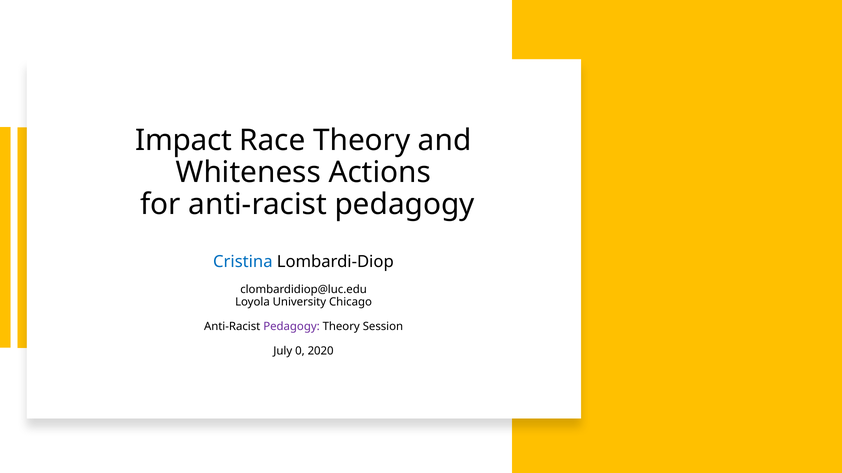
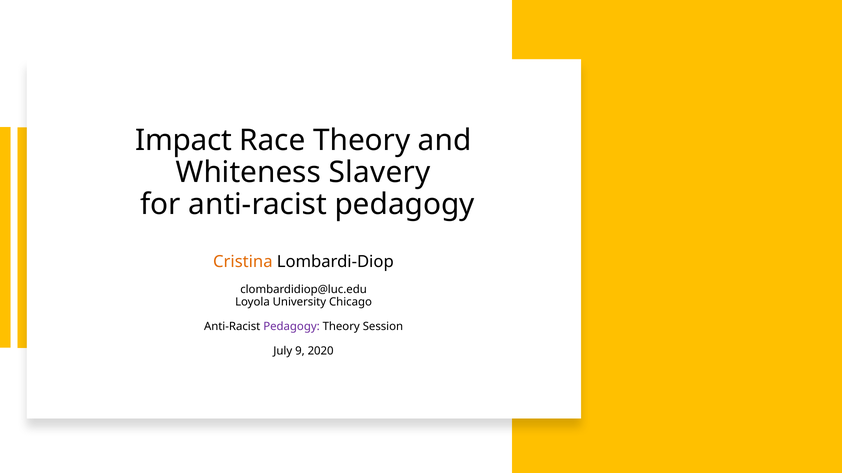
Actions: Actions -> Slavery (380, 173)
Cristina colour: blue -> orange (243, 262)
0: 0 -> 9 (300, 351)
